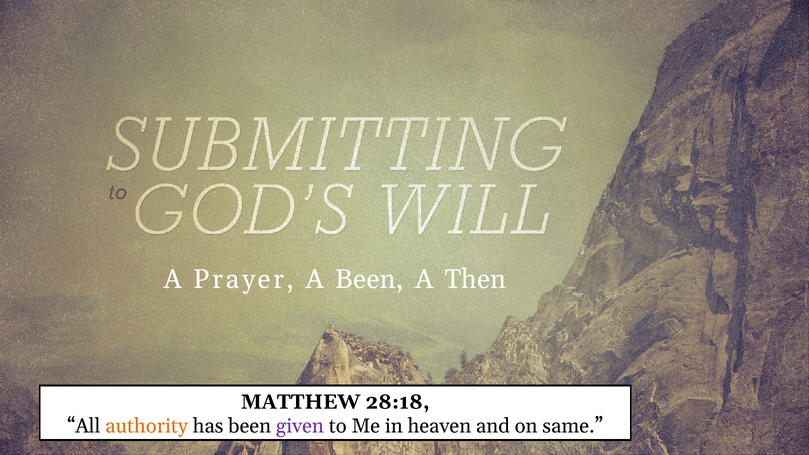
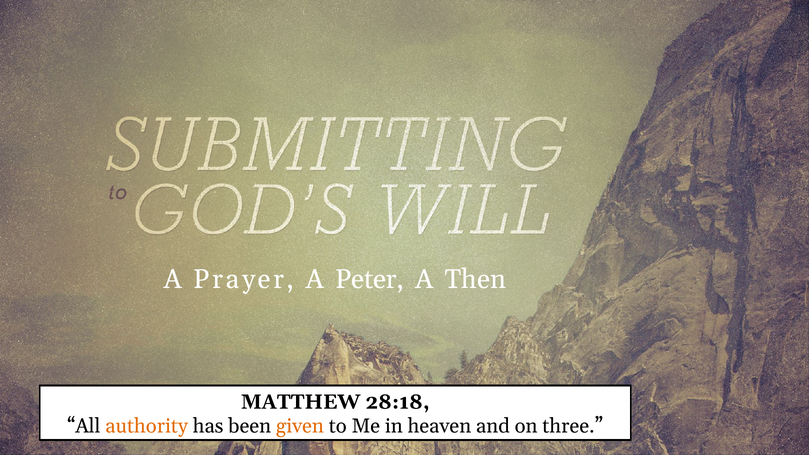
A Been: Been -> Peter (370, 279)
given colour: purple -> orange (300, 426)
same: same -> three (573, 426)
